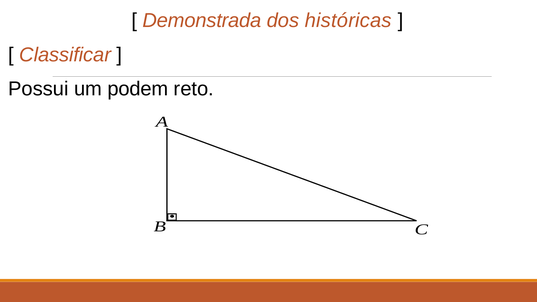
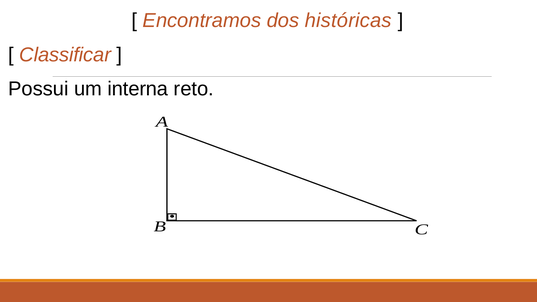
Demonstrada: Demonstrada -> Encontramos (202, 21)
podem: podem -> interna (138, 89)
